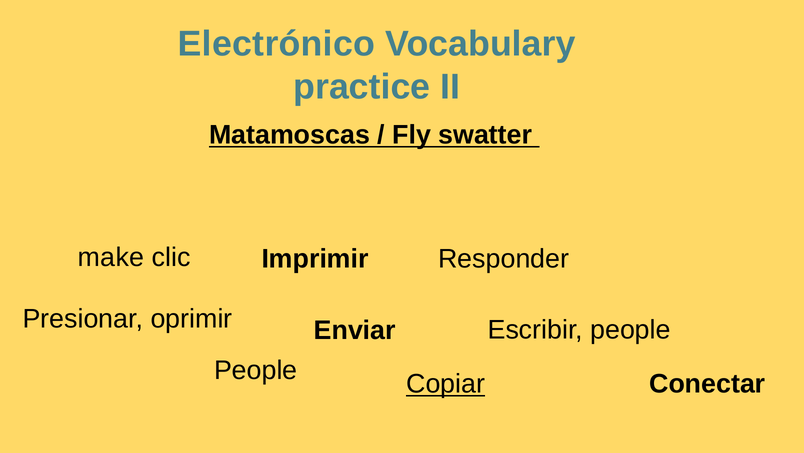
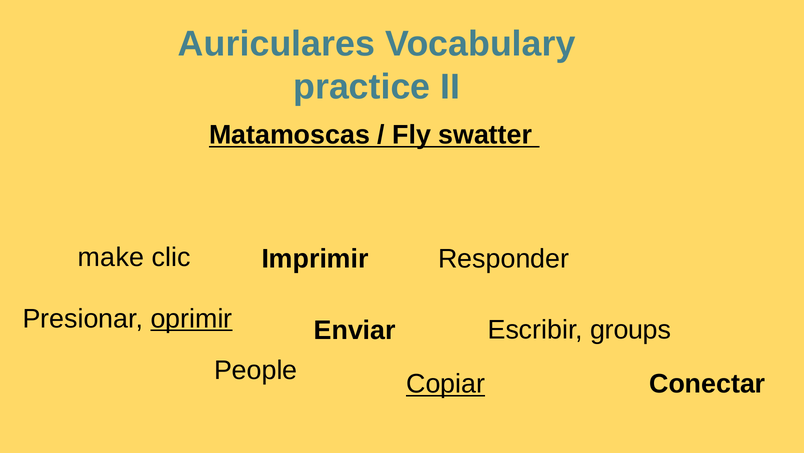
Electrónico: Electrónico -> Auriculares (276, 44)
oprimir underline: none -> present (191, 318)
Escribir people: people -> groups (631, 329)
